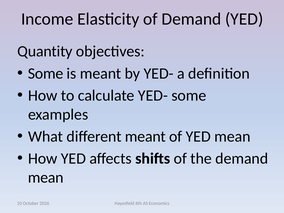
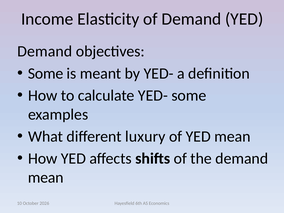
Quantity: Quantity -> Demand (45, 51)
different meant: meant -> luxury (145, 137)
